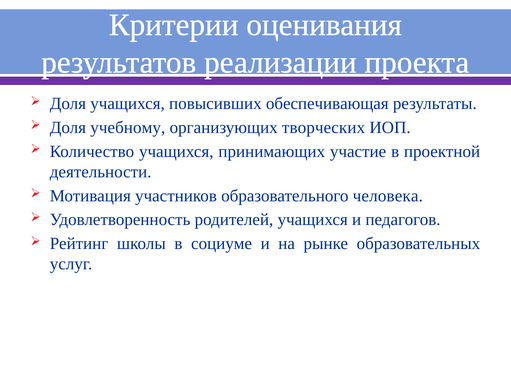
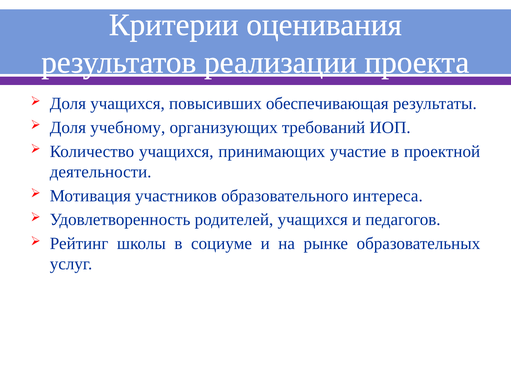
творческих: творческих -> требований (324, 127)
человека: человека -> интереса (388, 195)
